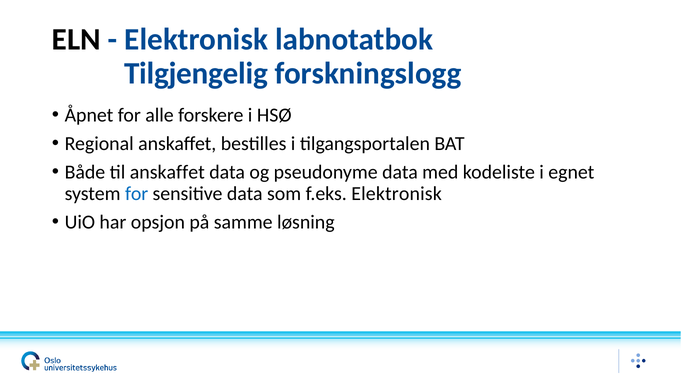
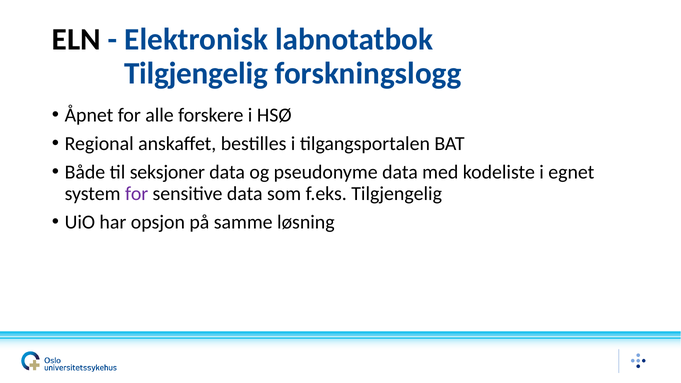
til anskaffet: anskaffet -> seksjoner (167, 172)
for colour: blue -> purple (137, 194)
f.eks Elektronisk: Elektronisk -> Tilgjengelig (397, 194)
